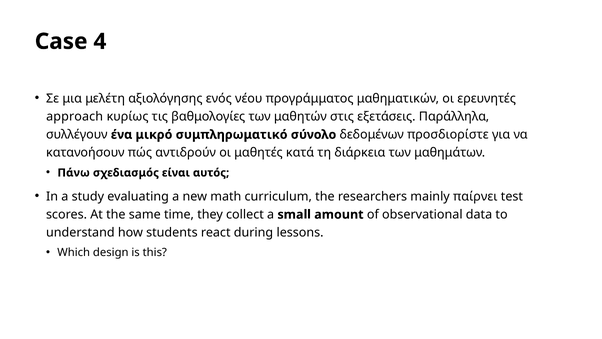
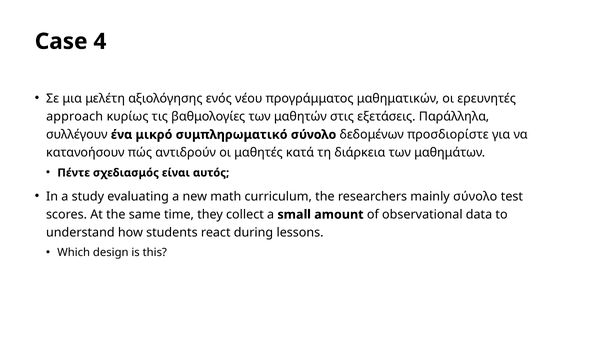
Πάνω: Πάνω -> Πέντε (74, 173)
mainly παίρνει: παίρνει -> σύνολο (475, 196)
